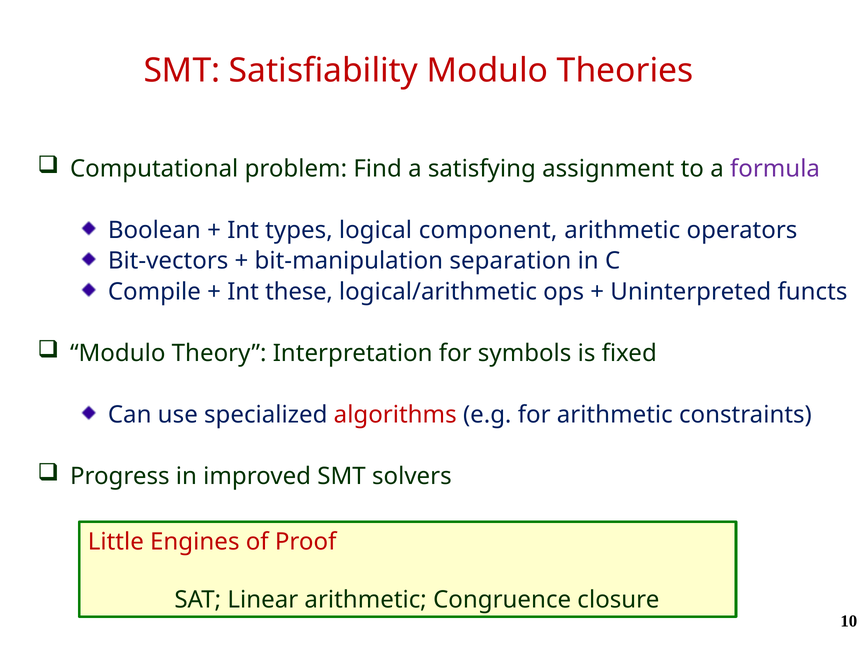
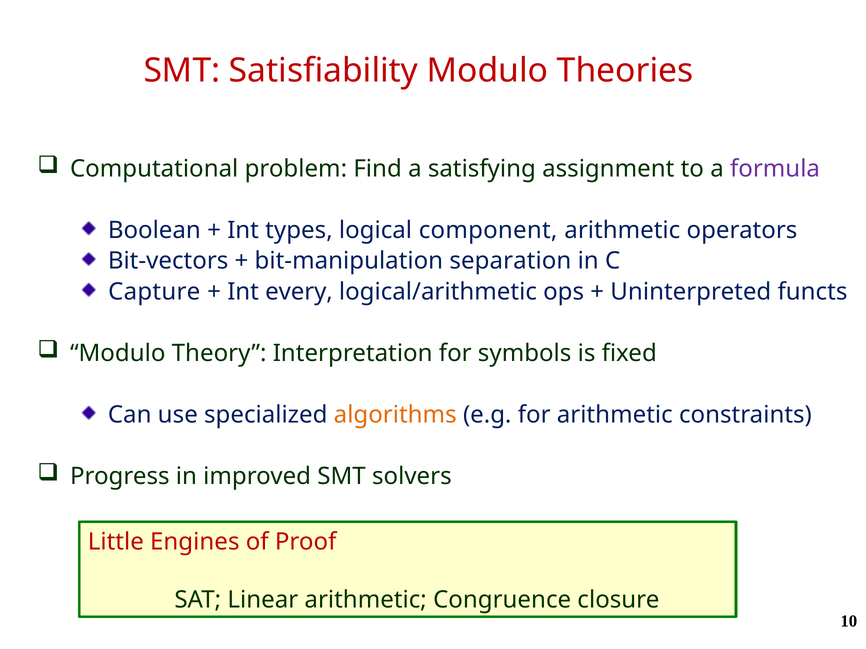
Compile: Compile -> Capture (154, 292)
these: these -> every (299, 292)
algorithms colour: red -> orange (395, 415)
